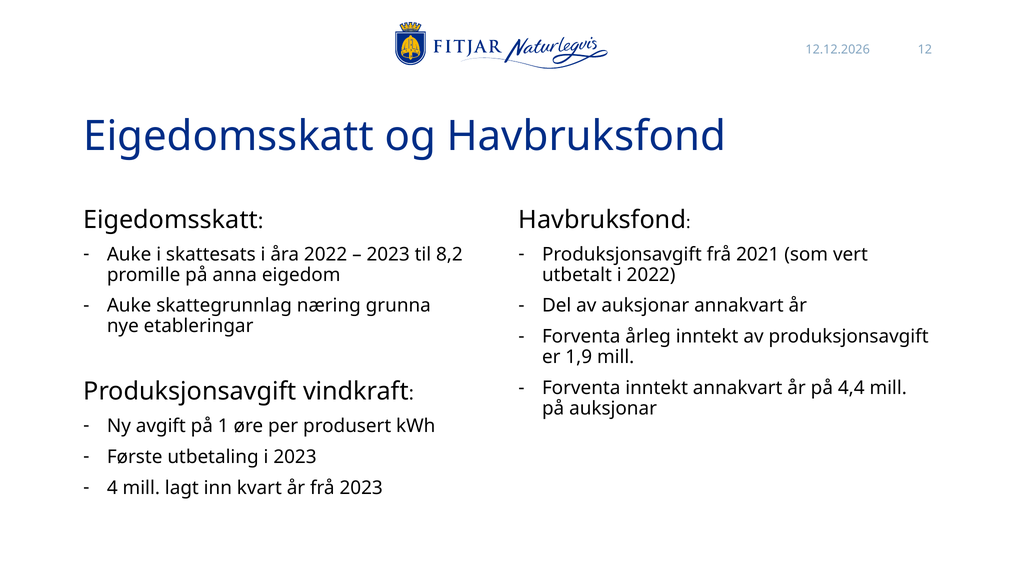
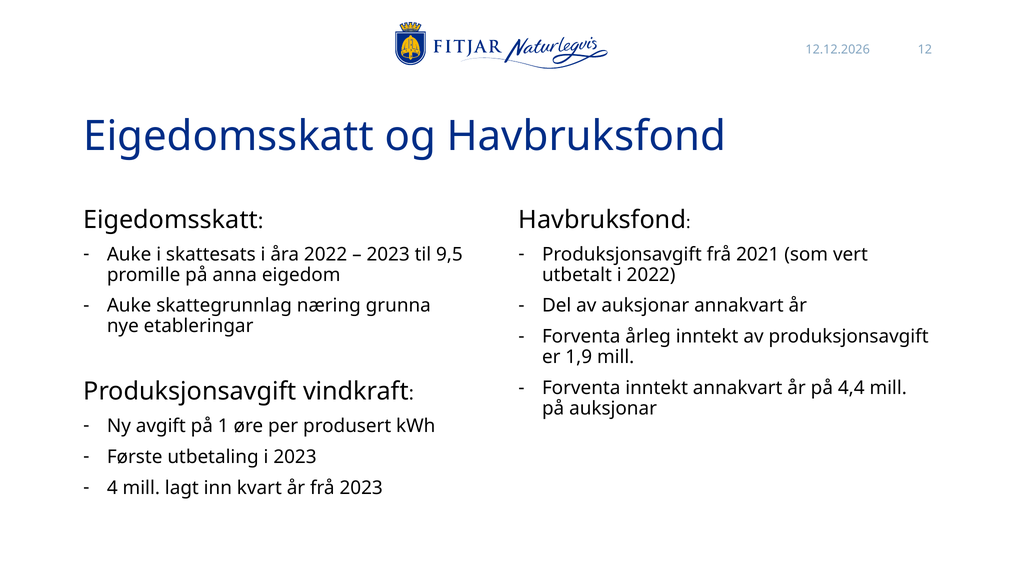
8,2: 8,2 -> 9,5 (449, 254)
